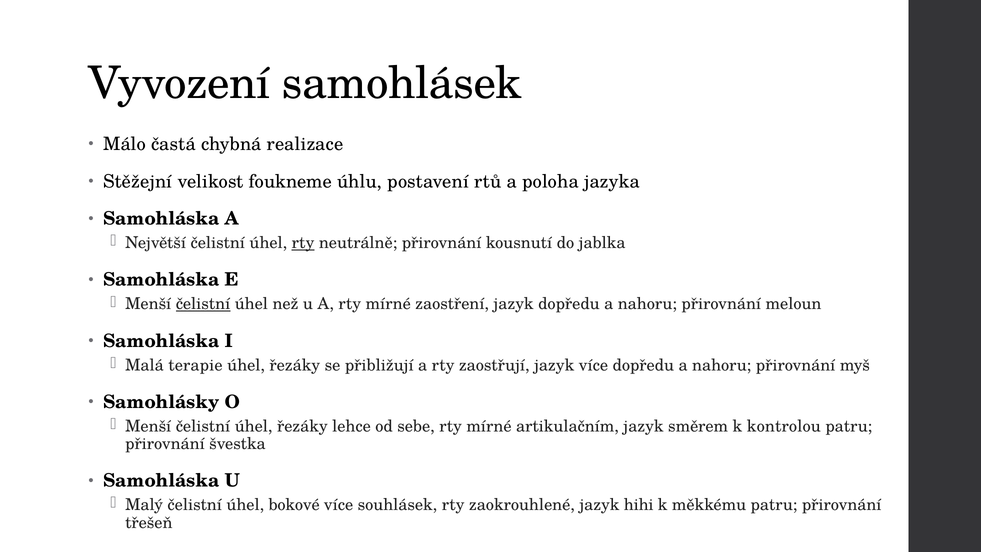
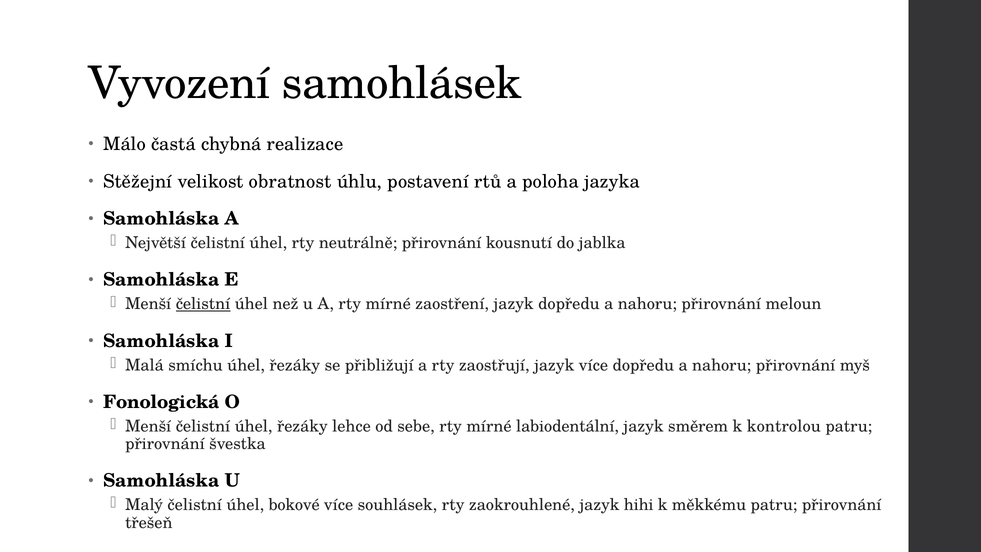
foukneme: foukneme -> obratnost (290, 181)
rty underline: present -> none (303, 243)
terapie: terapie -> smíchu (196, 365)
Samohlásky: Samohlásky -> Fonologická (161, 402)
artikulačním: artikulačním -> labiodentální (568, 426)
